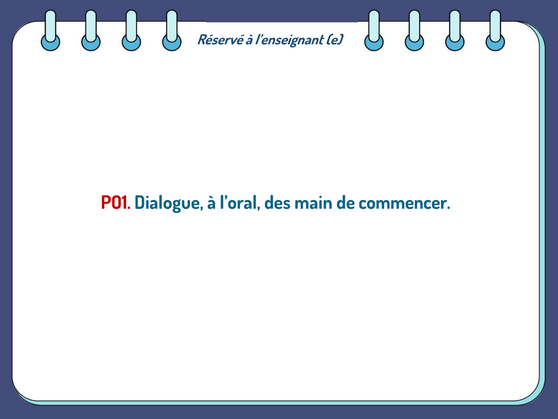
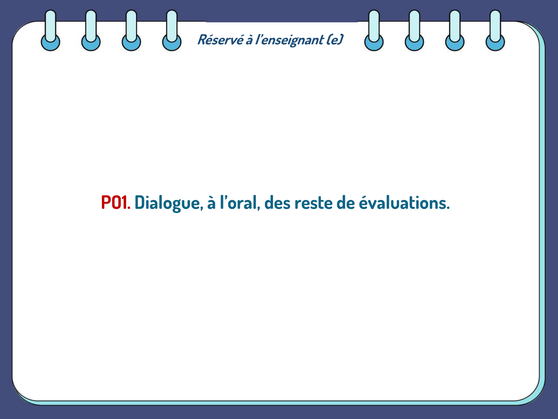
main: main -> reste (314, 203)
commencer: commencer -> évaluations (404, 203)
